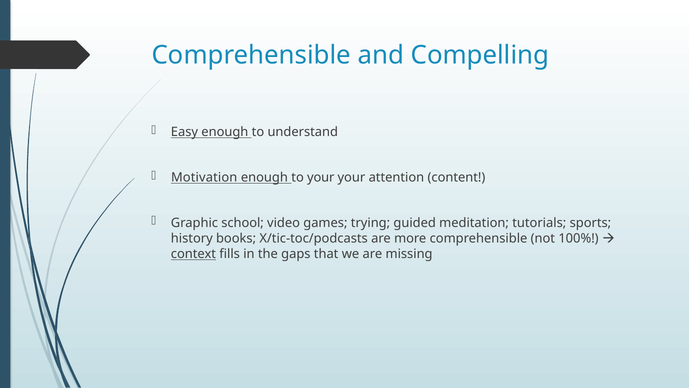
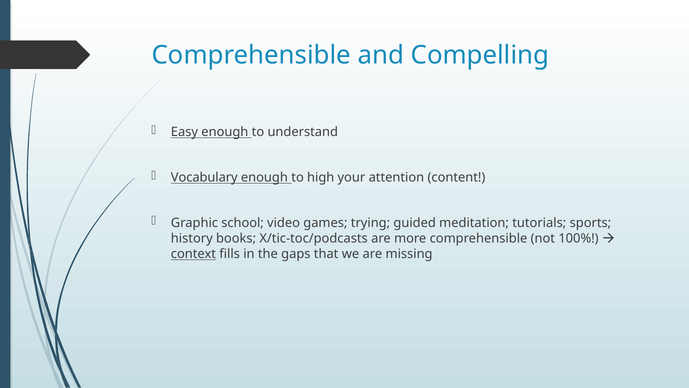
Motivation: Motivation -> Vocabulary (204, 177)
to your: your -> high (321, 177)
